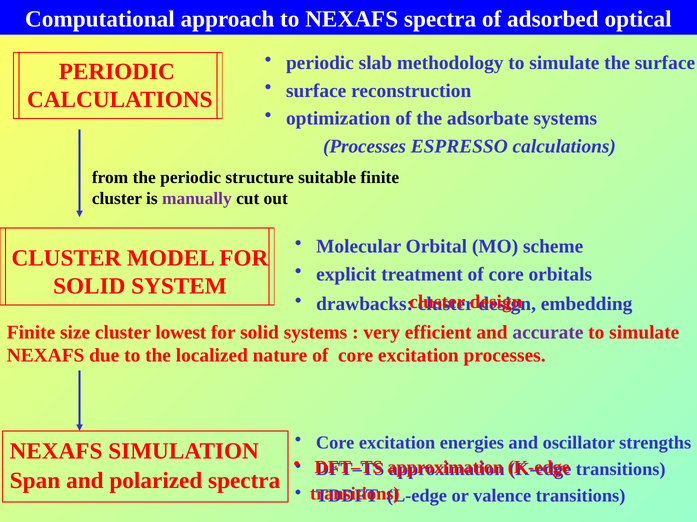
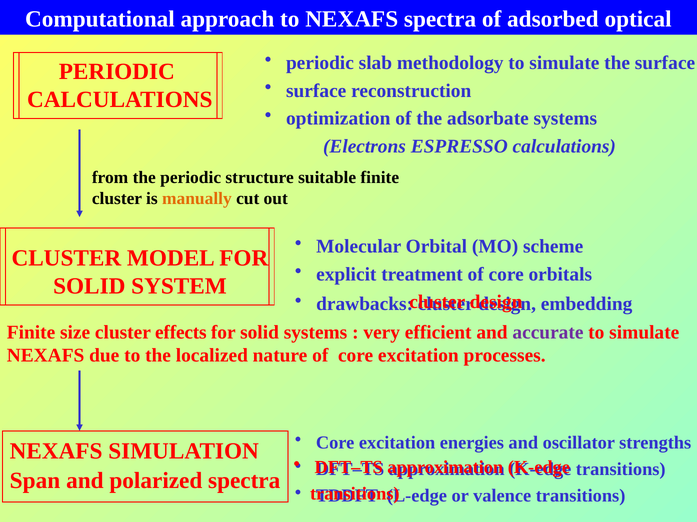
Processes: Processes -> Electrons (364, 147)
manually colour: purple -> orange (197, 199)
lowest: lowest -> effects (181, 333)
